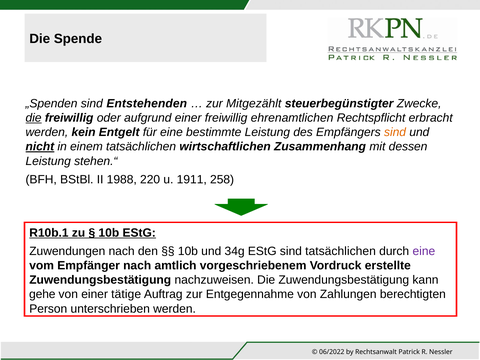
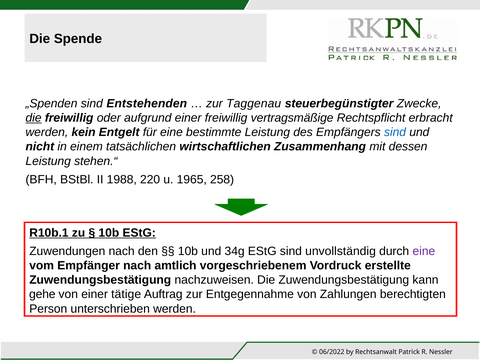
Mitgezählt: Mitgezählt -> Taggenau (254, 103)
ehrenamtlichen: ehrenamtlichen -> vertragsmäßige (292, 118)
sind colour: orange -> blue (395, 132)
nicht underline: present -> none (40, 147)
1911: 1911 -> 1965 (192, 179)
sind tatsächlichen: tatsächlichen -> unvollständig (341, 251)
